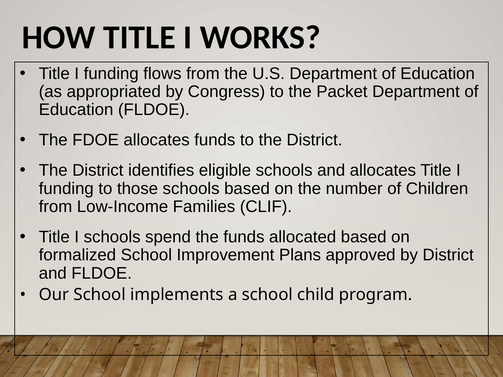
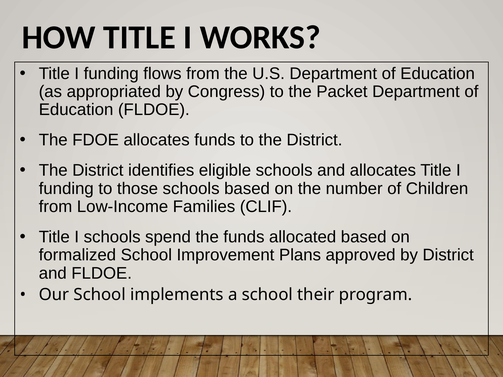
child: child -> their (316, 295)
